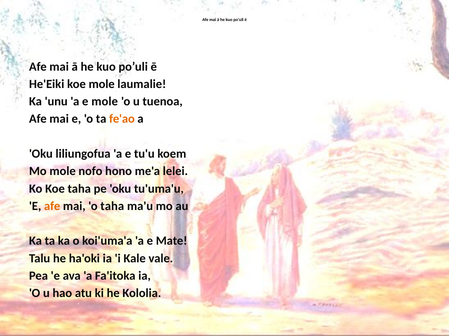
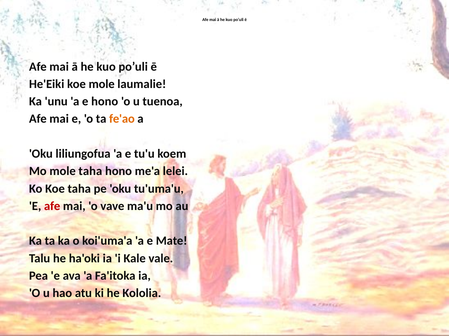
e mole: mole -> hono (105, 102)
mole nofo: nofo -> taha (90, 172)
afe colour: orange -> red (52, 206)
o taha: taha -> vave (112, 206)
